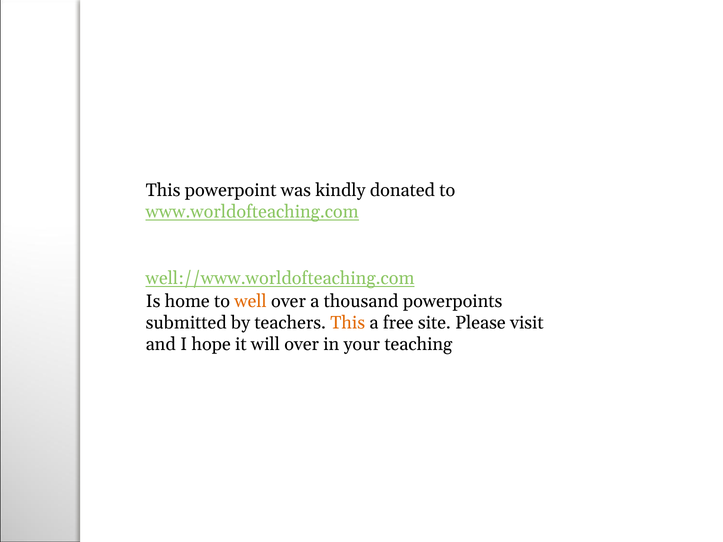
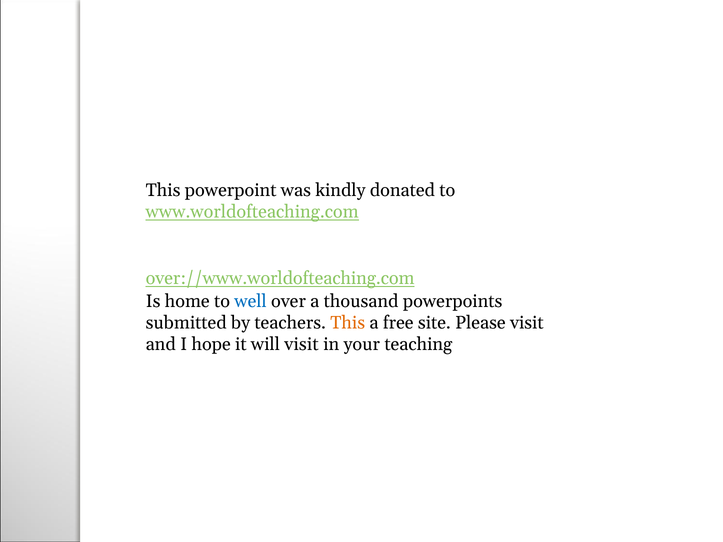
well://www.worldofteaching.com: well://www.worldofteaching.com -> over://www.worldofteaching.com (280, 278)
well colour: orange -> blue (251, 301)
will over: over -> visit (302, 345)
